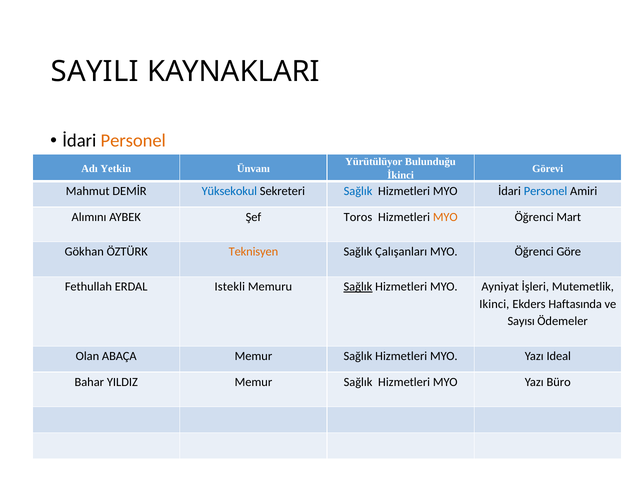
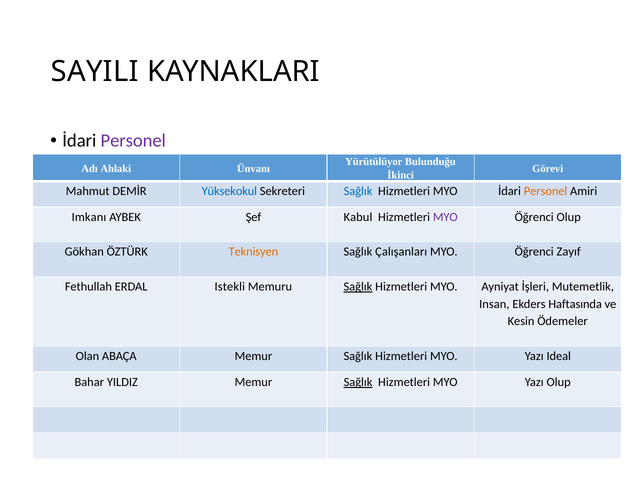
Personel colour: orange -> purple (133, 141)
Yetkin: Yetkin -> Ahlaki (116, 169)
Personel colour: blue -> orange (546, 191)
Alımını: Alımını -> Imkanı (89, 217)
Toros: Toros -> Kabul (358, 217)
MYO colour: orange -> purple (445, 217)
Öğrenci Mart: Mart -> Olup (569, 217)
Göre: Göre -> Zayıf (569, 252)
Ikinci: Ikinci -> Insan (494, 304)
Sayısı: Sayısı -> Kesin (521, 322)
Sağlık underline: none -> present (358, 382)
Yazı Büro: Büro -> Olup (559, 382)
